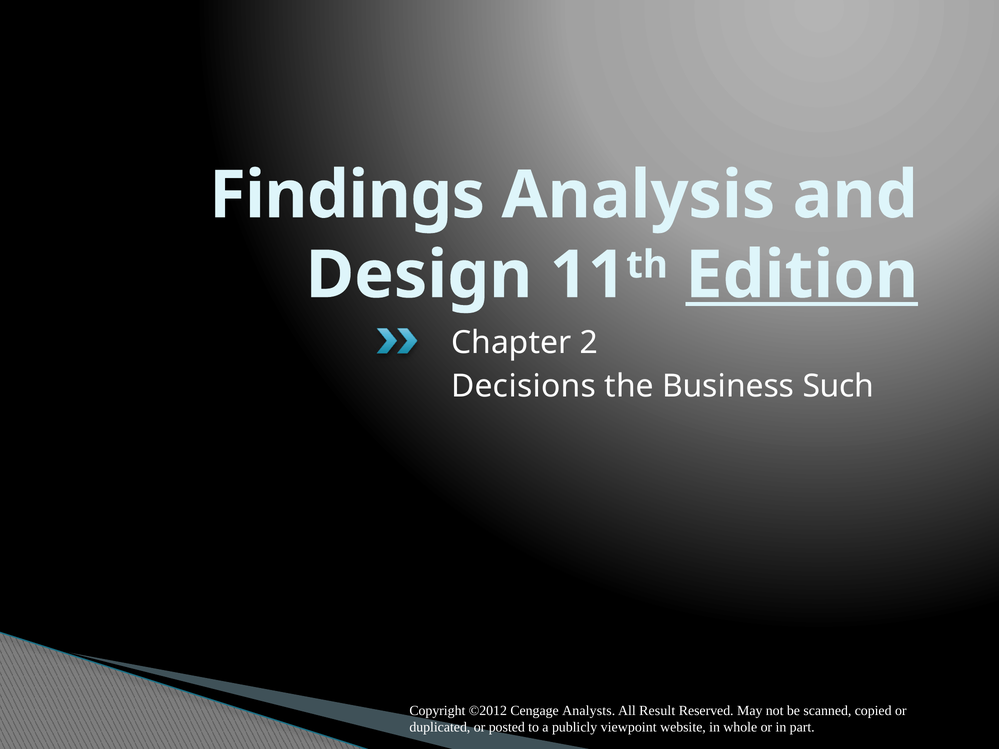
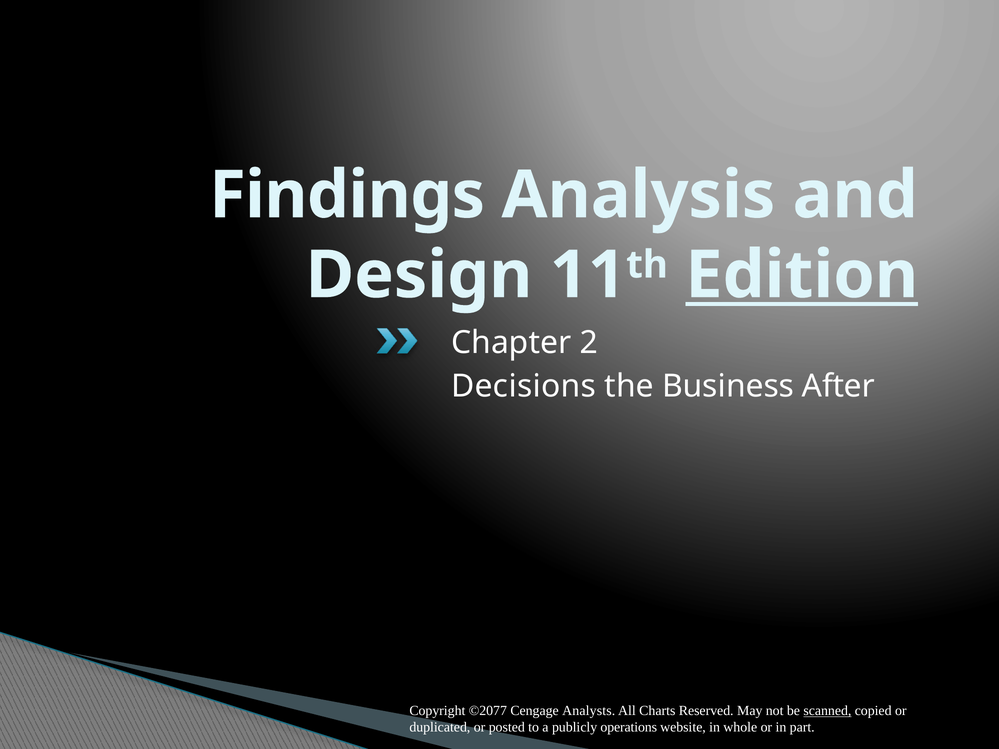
Such: Such -> After (838, 386)
©2012: ©2012 -> ©2077 (488, 711)
Result: Result -> Charts (657, 711)
scanned underline: none -> present (827, 711)
viewpoint: viewpoint -> operations (629, 728)
